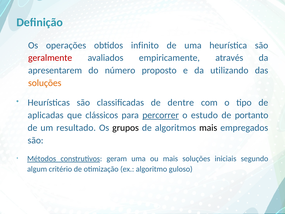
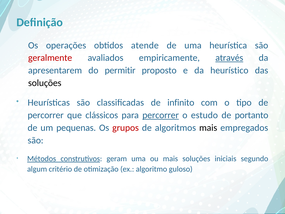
infinito: infinito -> atende (145, 45)
através underline: none -> present (229, 58)
número: número -> permitir (120, 70)
utilizando: utilizando -> heurístico (229, 70)
soluções colour: orange -> black (45, 83)
dentre: dentre -> infinito (181, 103)
aplicadas: aplicadas -> percorrer (46, 115)
resultado: resultado -> pequenas (76, 128)
grupos colour: black -> red (126, 128)
